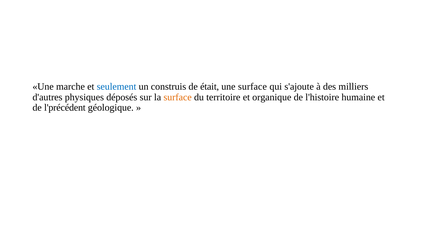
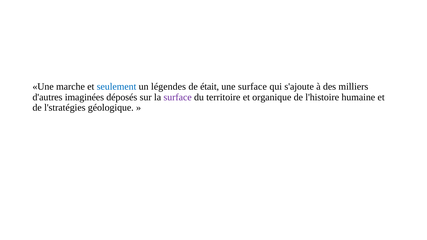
construis: construis -> légendes (168, 87)
physiques: physiques -> imaginées (84, 97)
surface colour: orange -> purple (178, 97)
l'précédent: l'précédent -> l'stratégies (65, 108)
